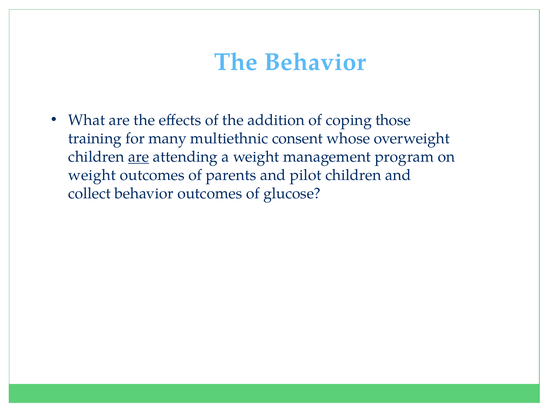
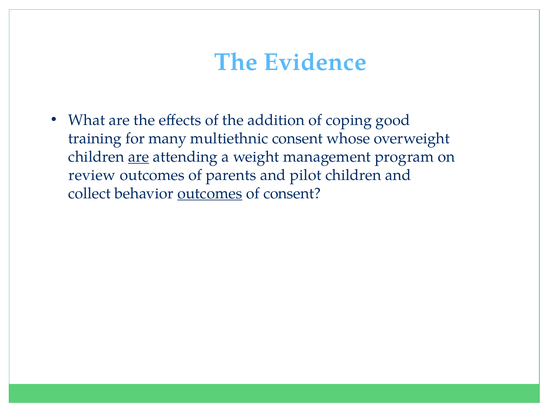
The Behavior: Behavior -> Evidence (315, 62)
those: those -> good (393, 120)
weight: weight -> review (92, 175)
outcomes underline: none -> present (210, 193)
of glucose: glucose -> consent (292, 193)
